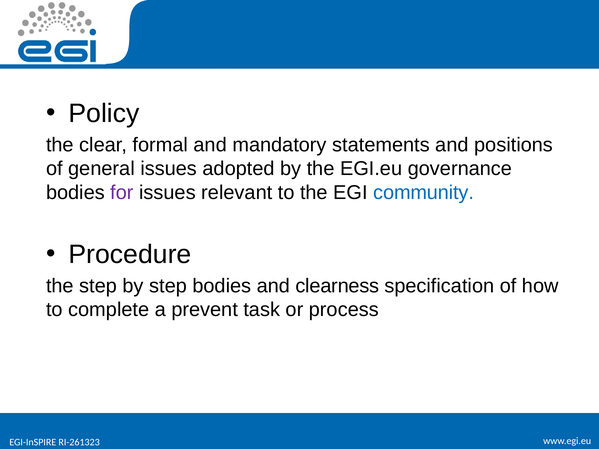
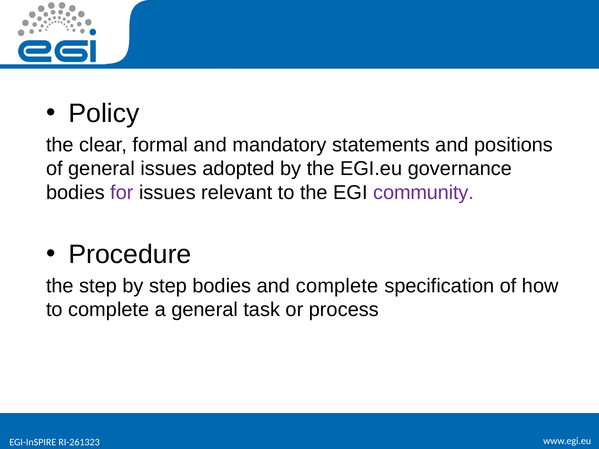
community colour: blue -> purple (424, 193)
and clearness: clearness -> complete (337, 286)
a prevent: prevent -> general (205, 310)
